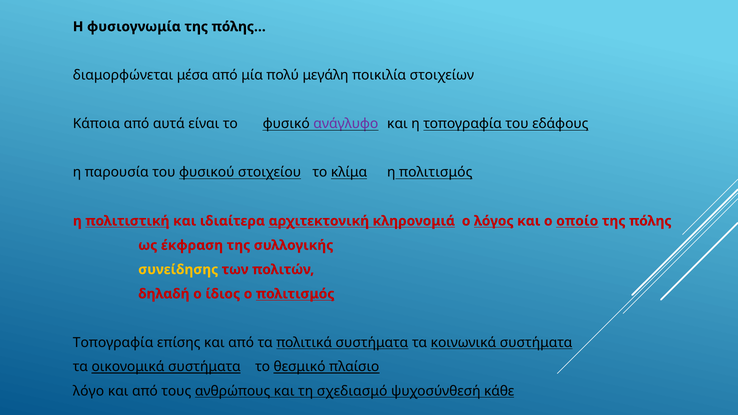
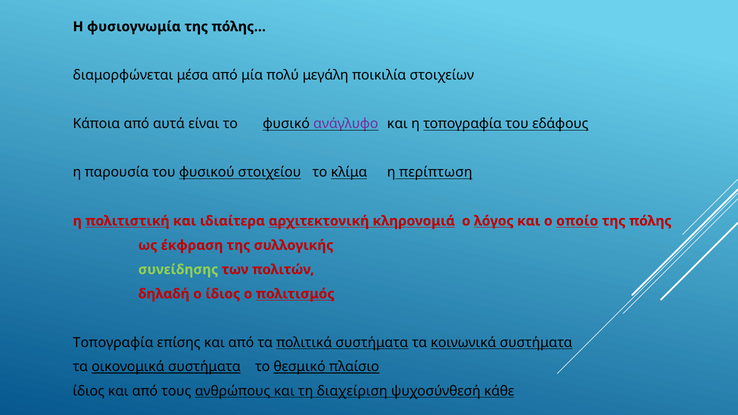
η πολιτισμός: πολιτισμός -> περίπτωση (436, 172)
συνείδησης colour: yellow -> light green (178, 270)
λόγο: λόγο -> ίδιος (89, 391)
σχεδιασμό: σχεδιασμό -> διαχείριση (352, 391)
